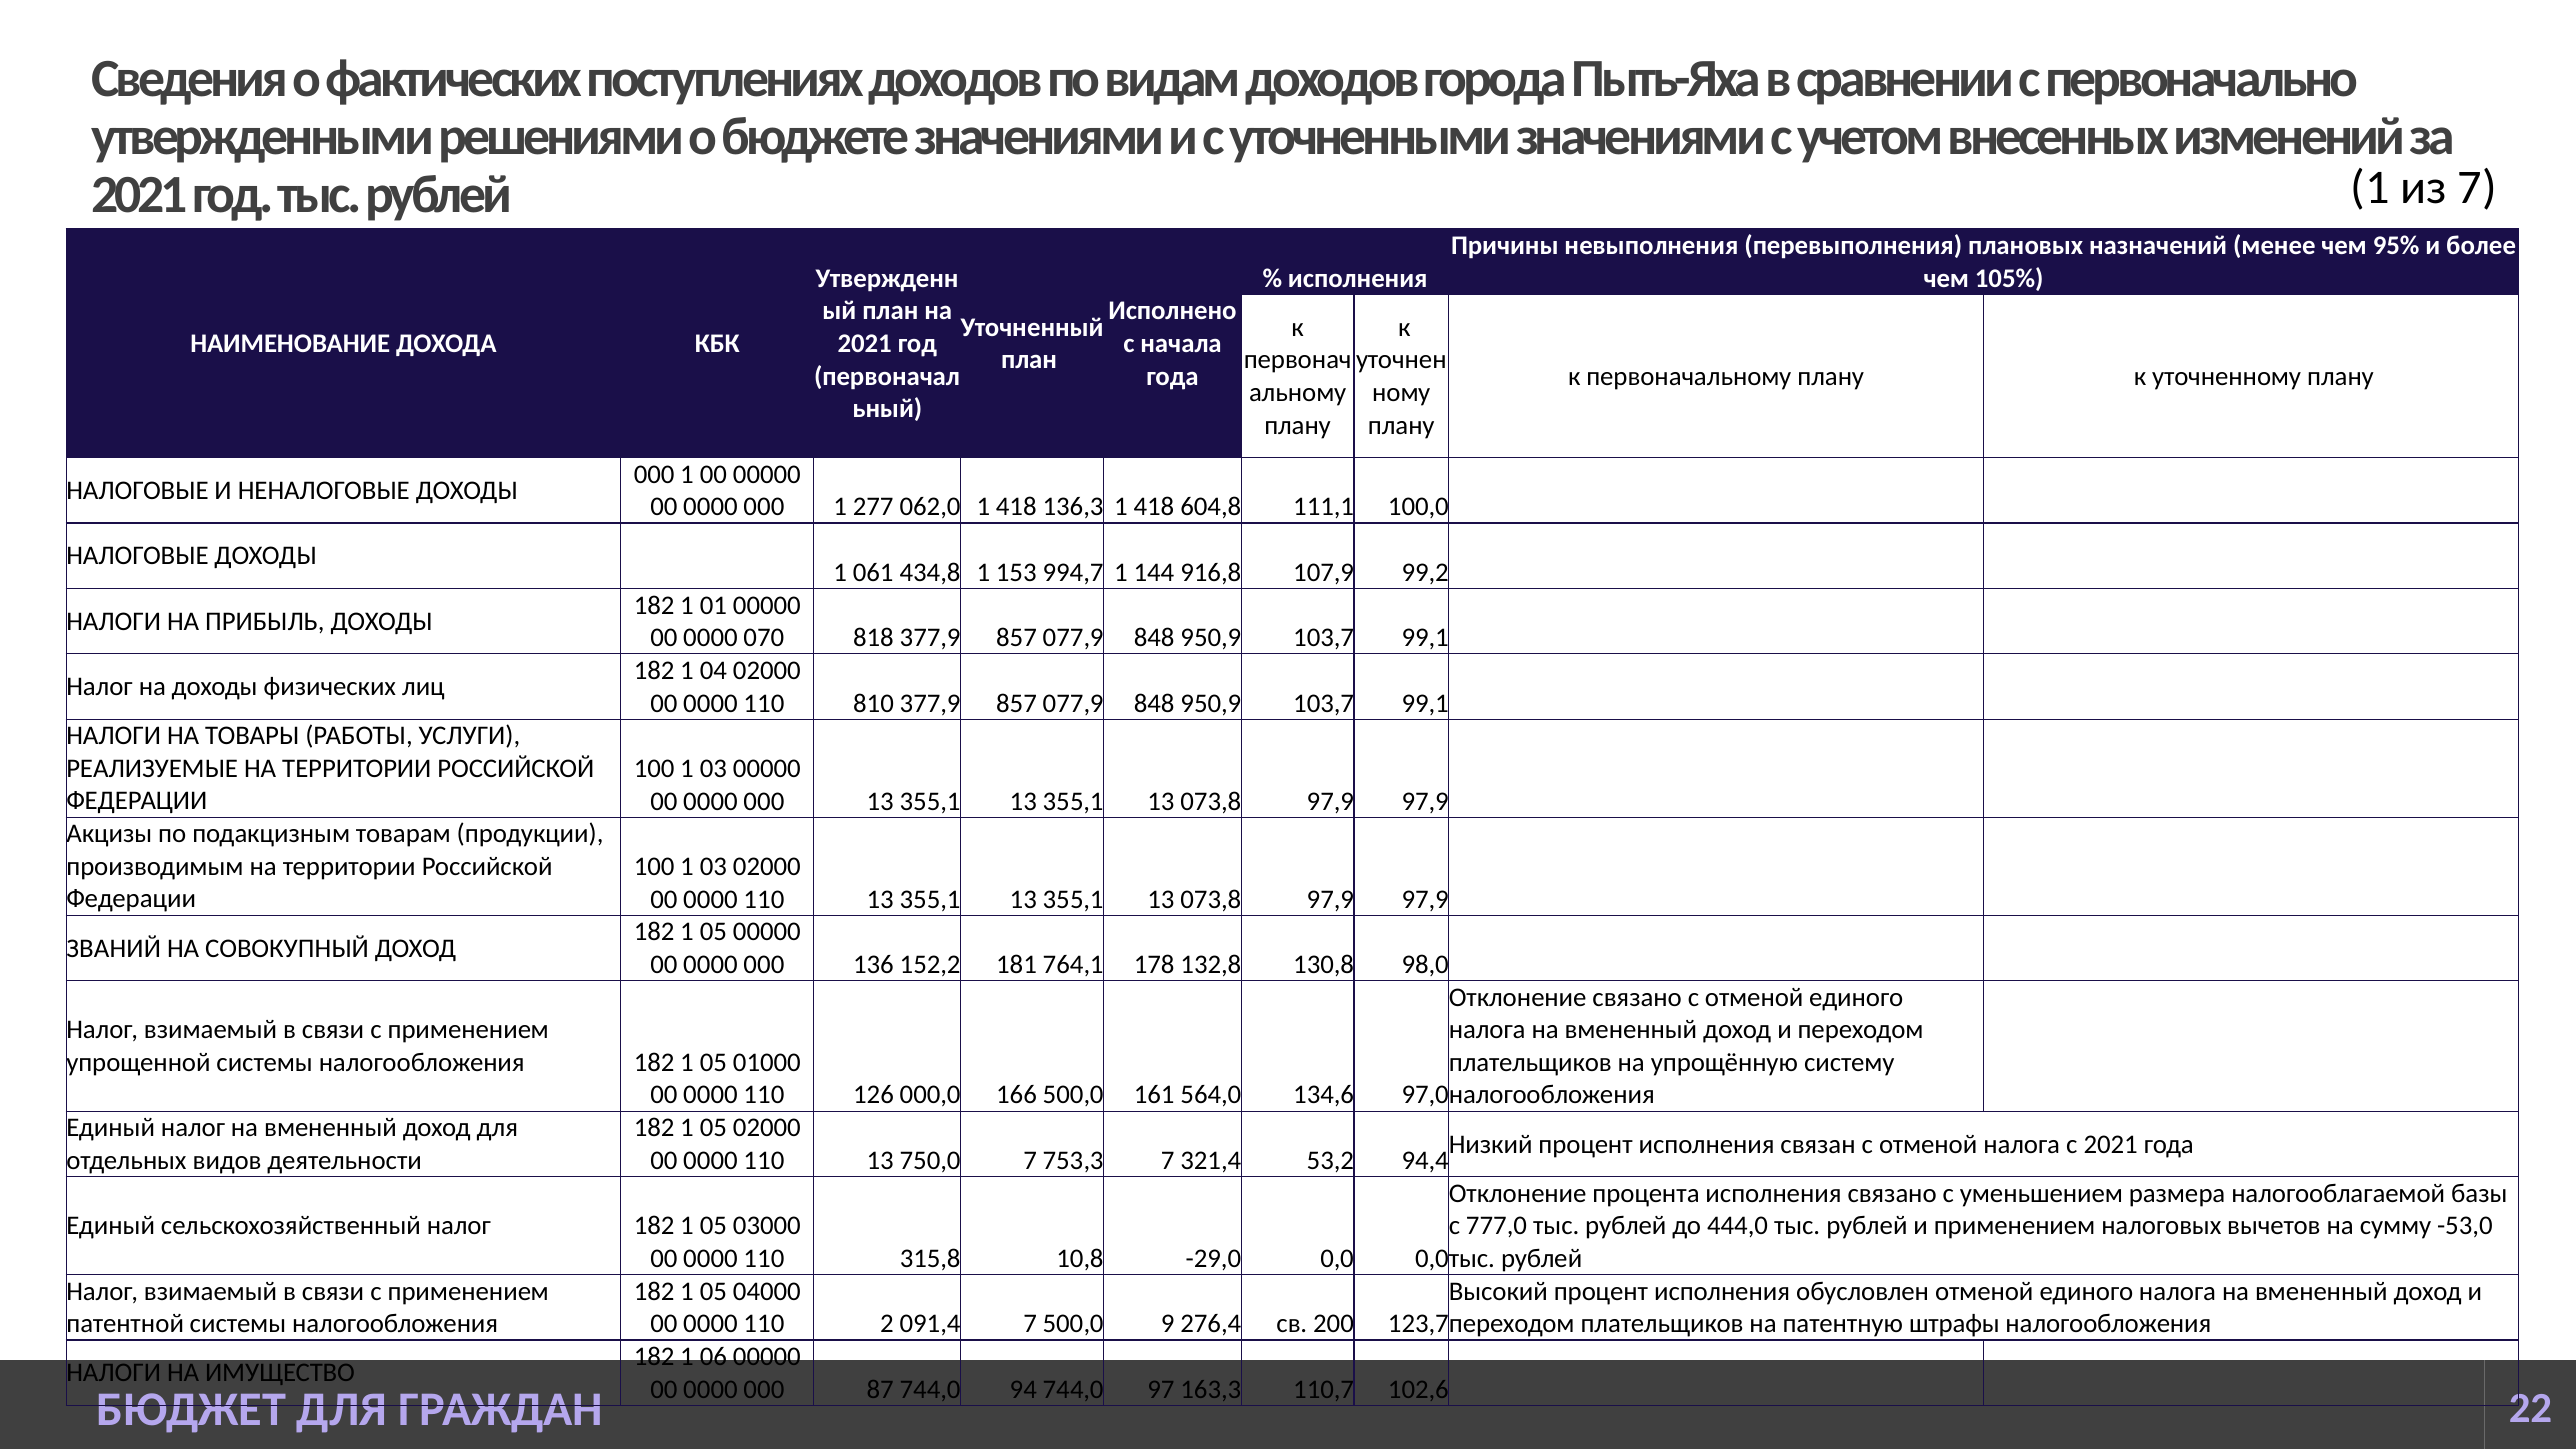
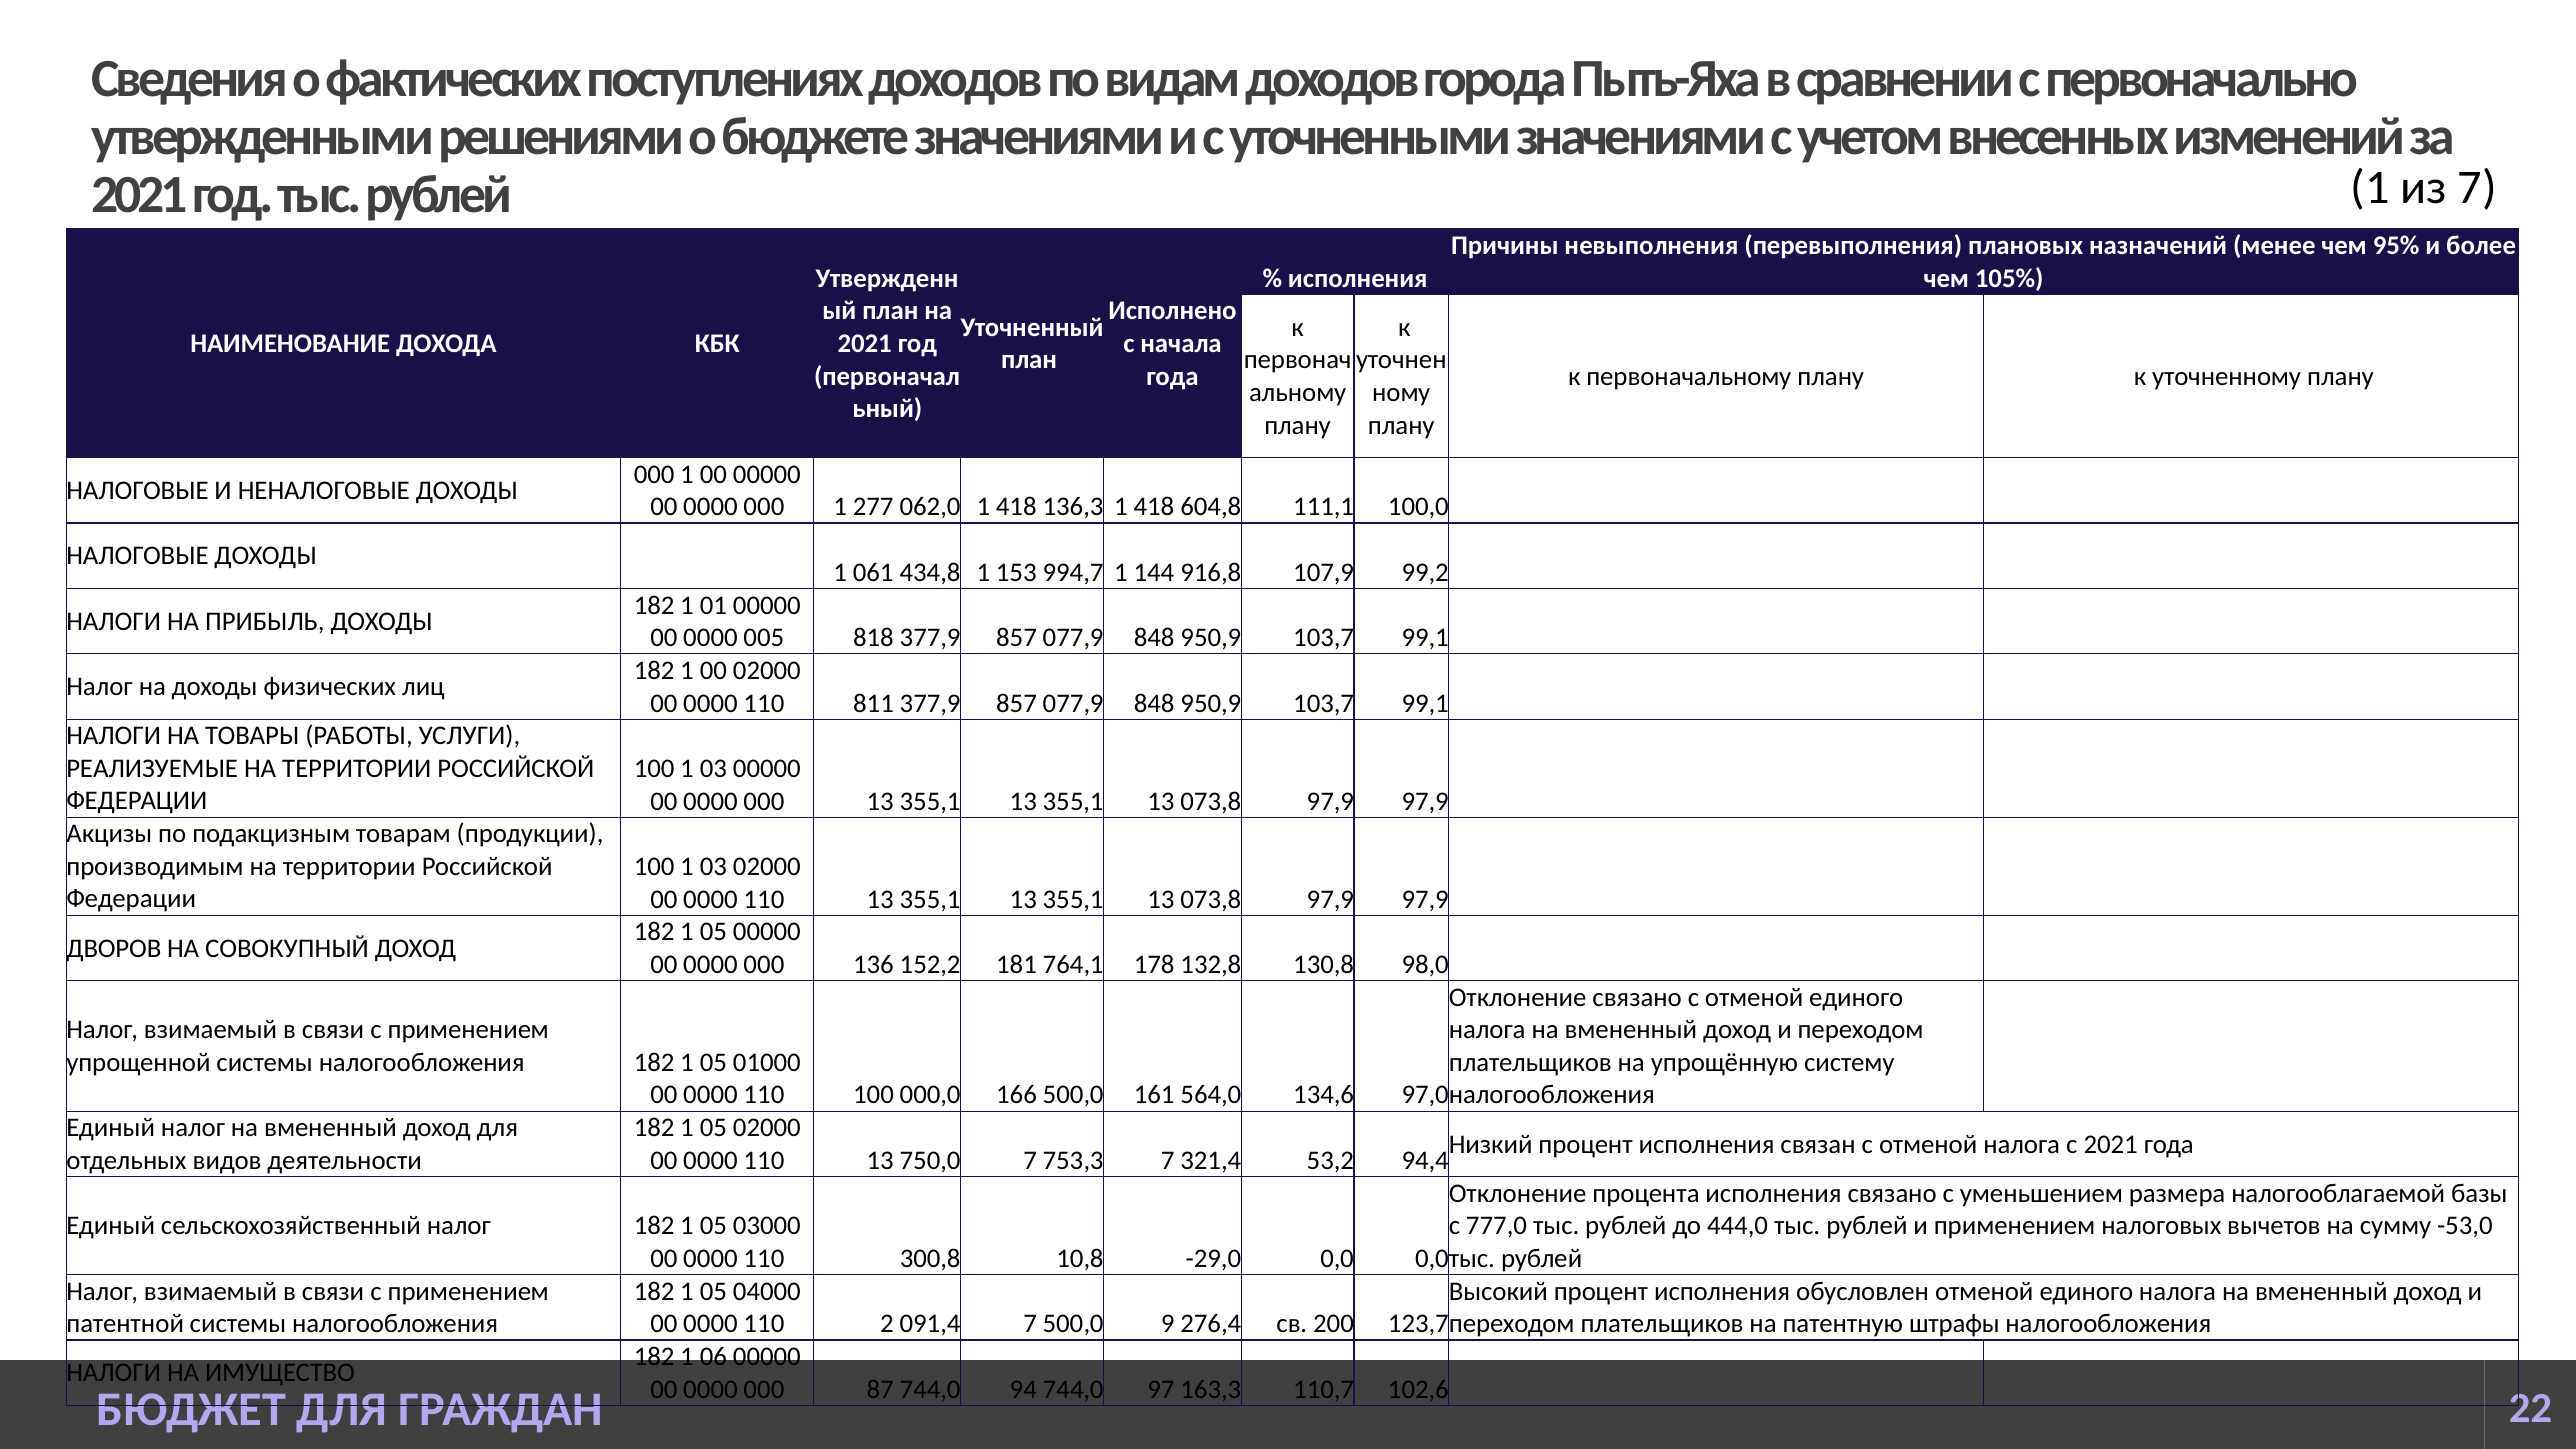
070: 070 -> 005 (764, 638)
182 1 04: 04 -> 00 (713, 671)
810: 810 -> 811 (873, 703)
ЗВАНИЙ: ЗВАНИЙ -> ДВОРОВ (114, 948)
110 126: 126 -> 100 (873, 1095)
315,8: 315,8 -> 300,8 (930, 1258)
